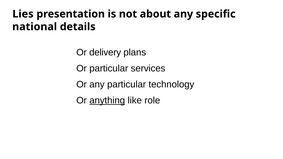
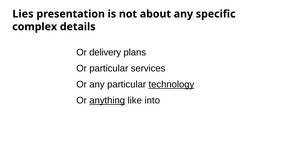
national: national -> complex (35, 27)
technology underline: none -> present (171, 85)
role: role -> into (152, 101)
